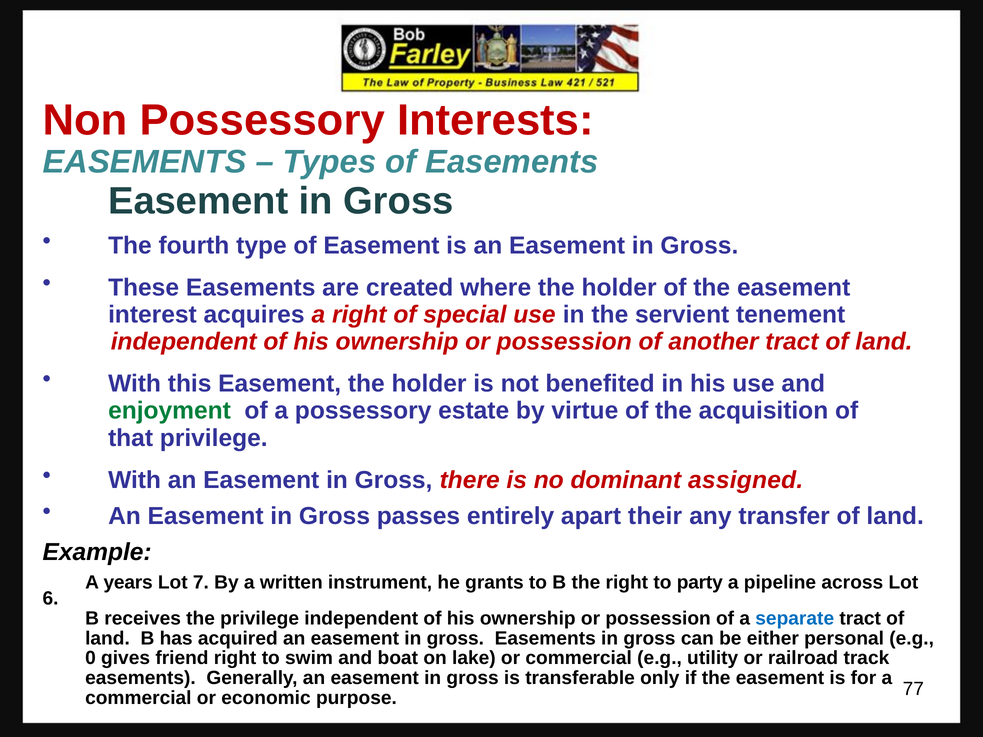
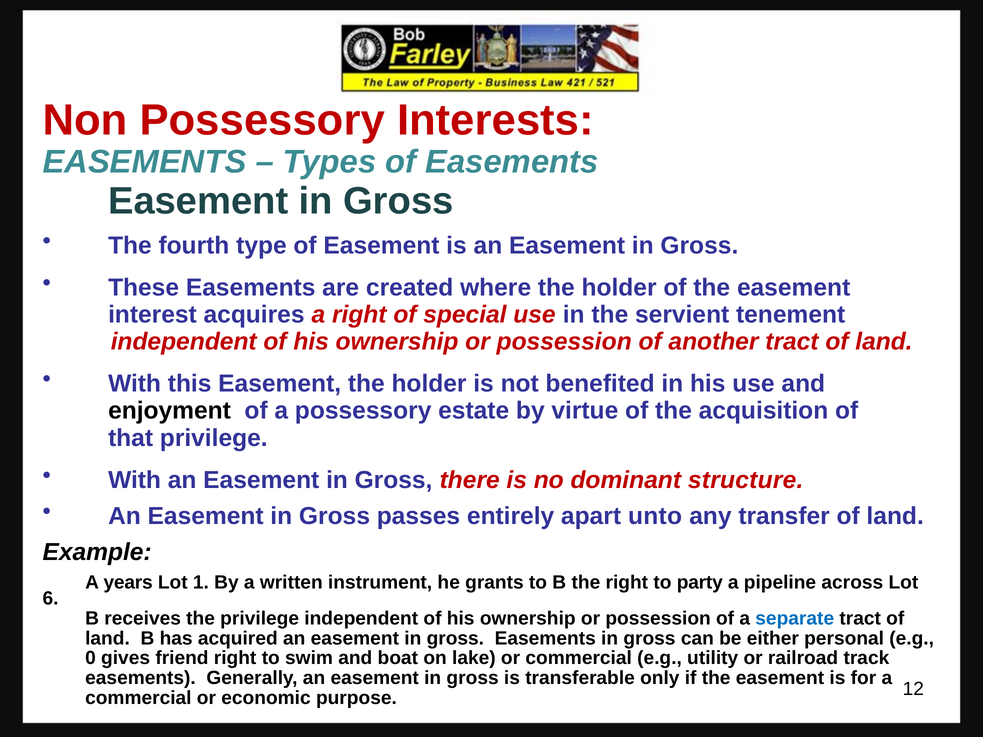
enjoyment colour: green -> black (170, 411)
assigned: assigned -> structure (746, 480)
their: their -> unto (655, 516)
7: 7 -> 1 (201, 583)
77: 77 -> 12 (913, 689)
